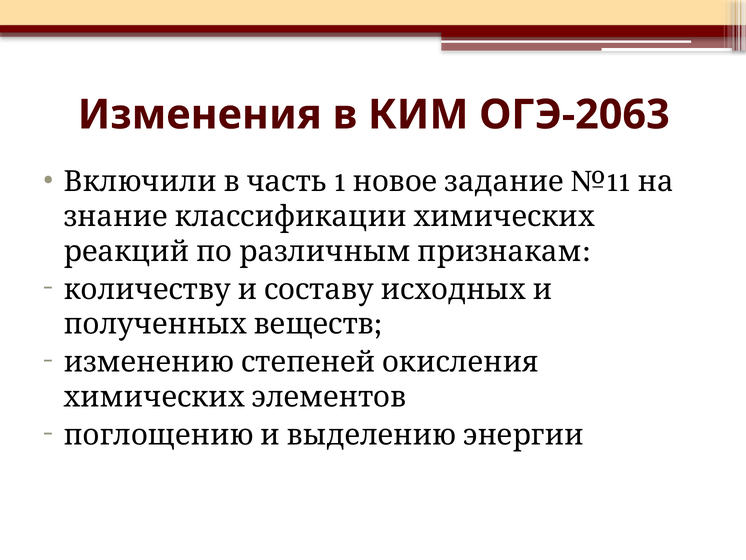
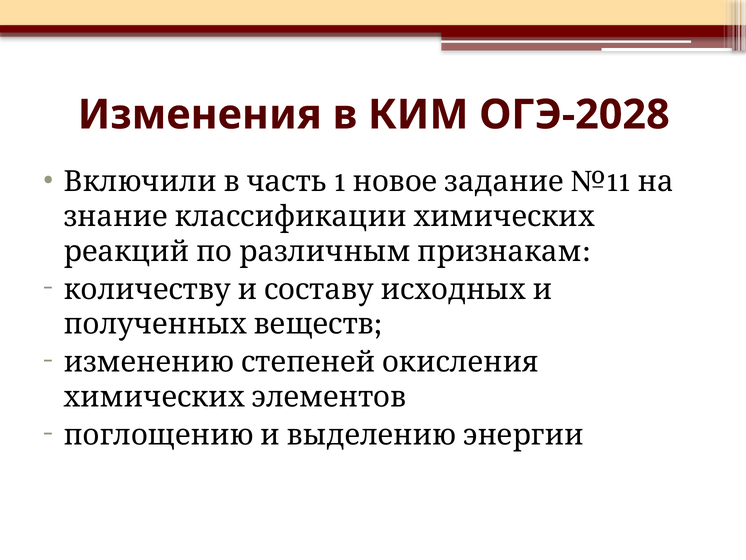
ОГЭ-2063: ОГЭ-2063 -> ОГЭ-2028 (574, 115)
